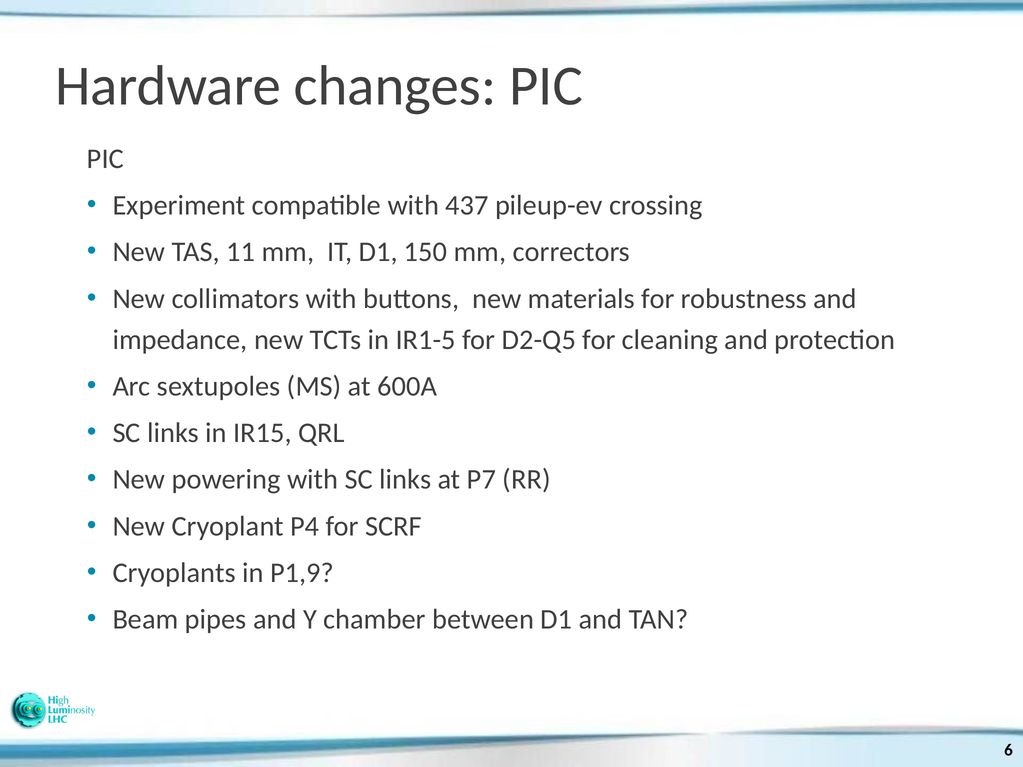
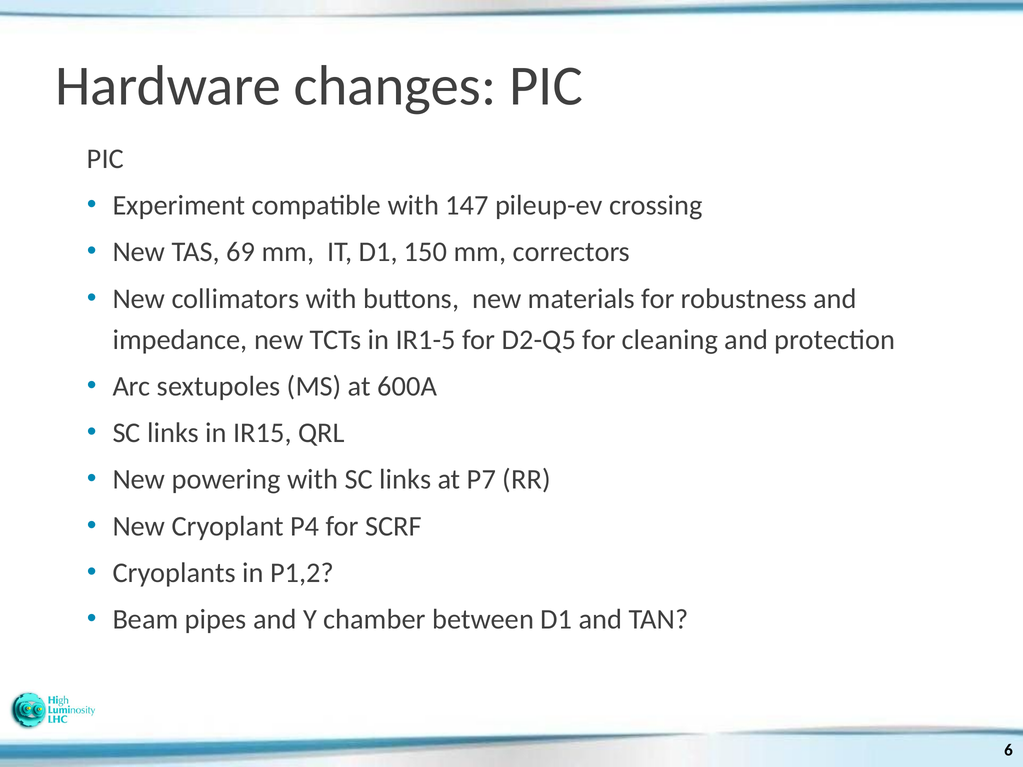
437: 437 -> 147 (467, 206)
11: 11 -> 69 (241, 252)
P1,9: P1,9 -> P1,2 (302, 573)
